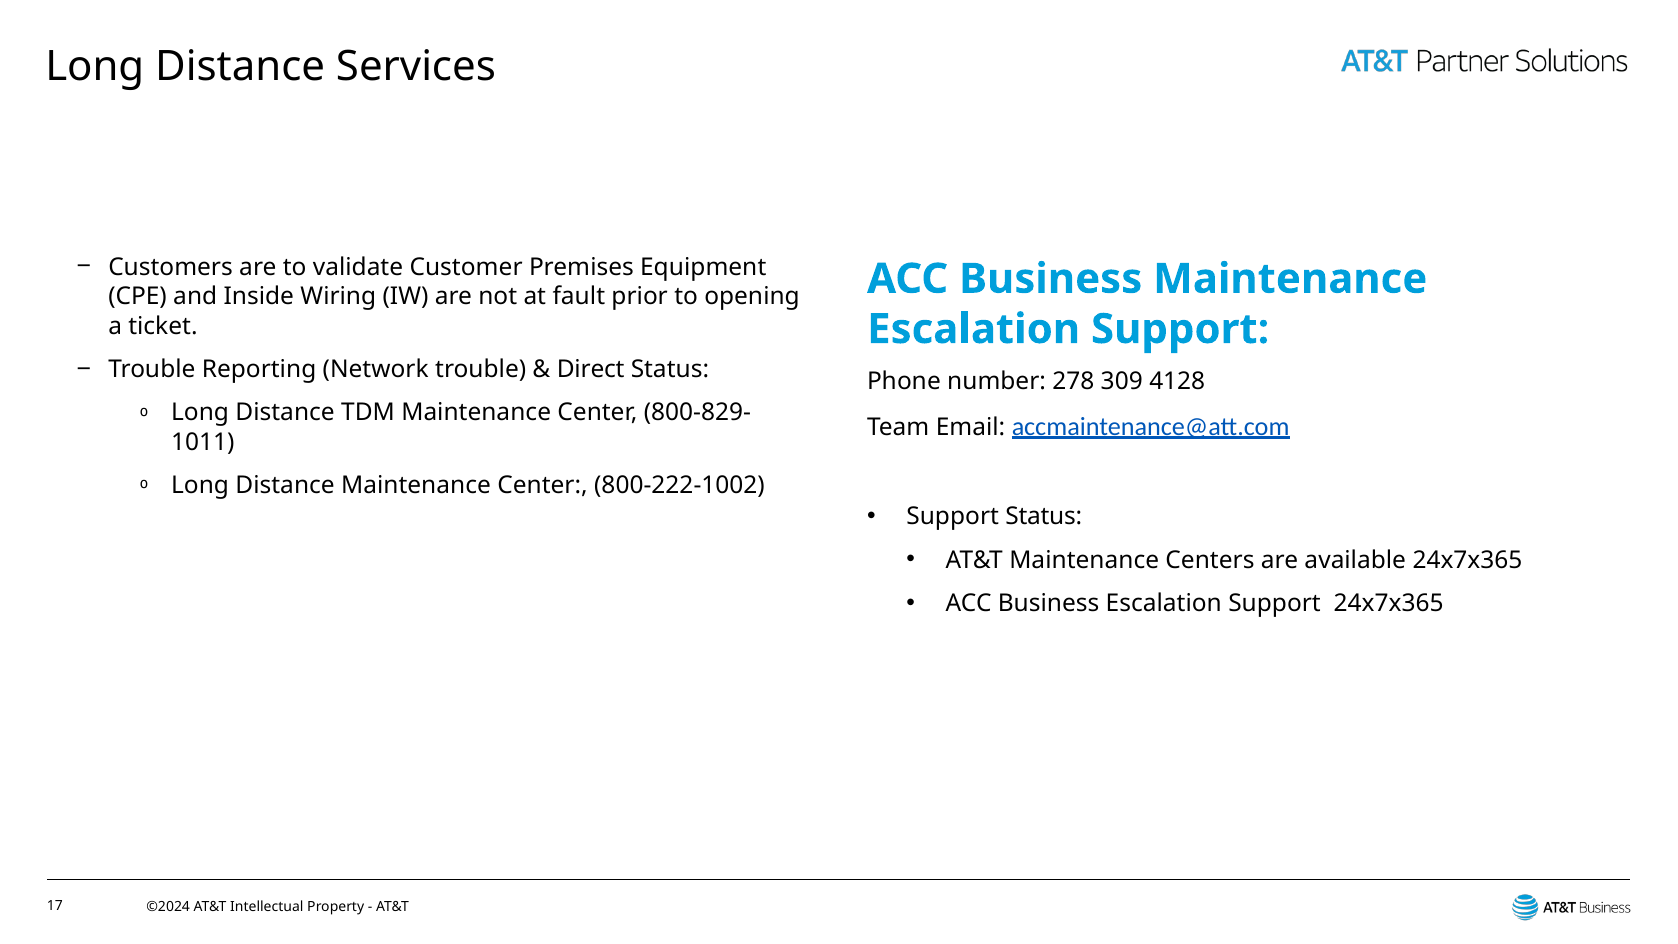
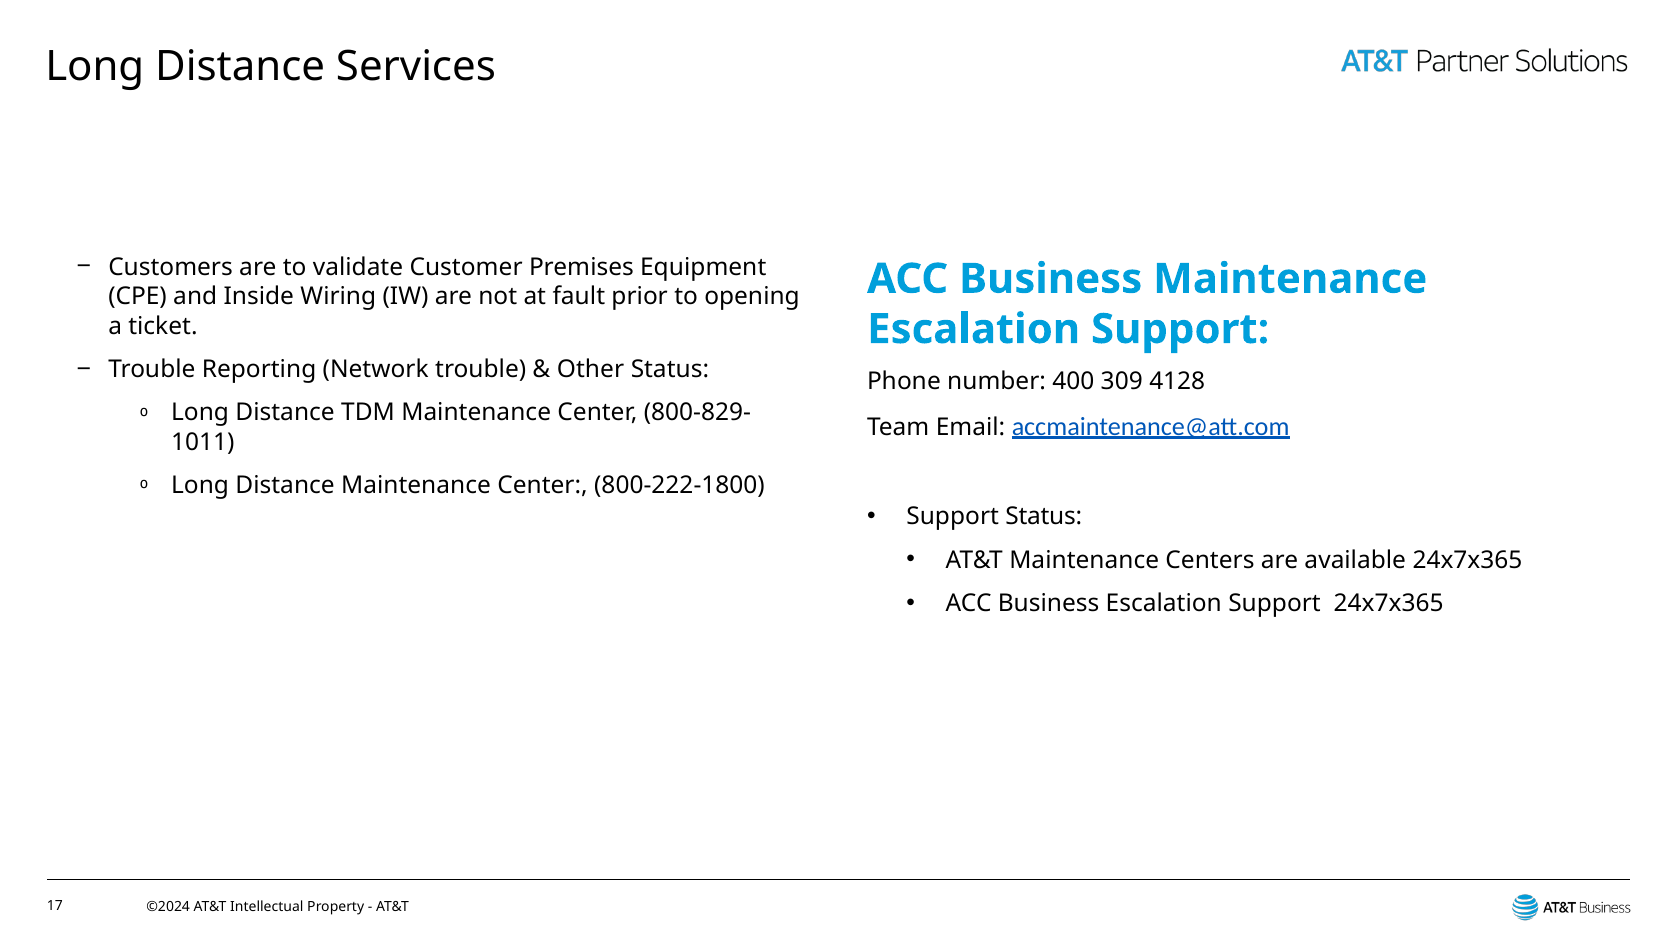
Direct: Direct -> Other (590, 369)
278: 278 -> 400 (1073, 382)
800-222-1002: 800-222-1002 -> 800-222-1800 (679, 485)
